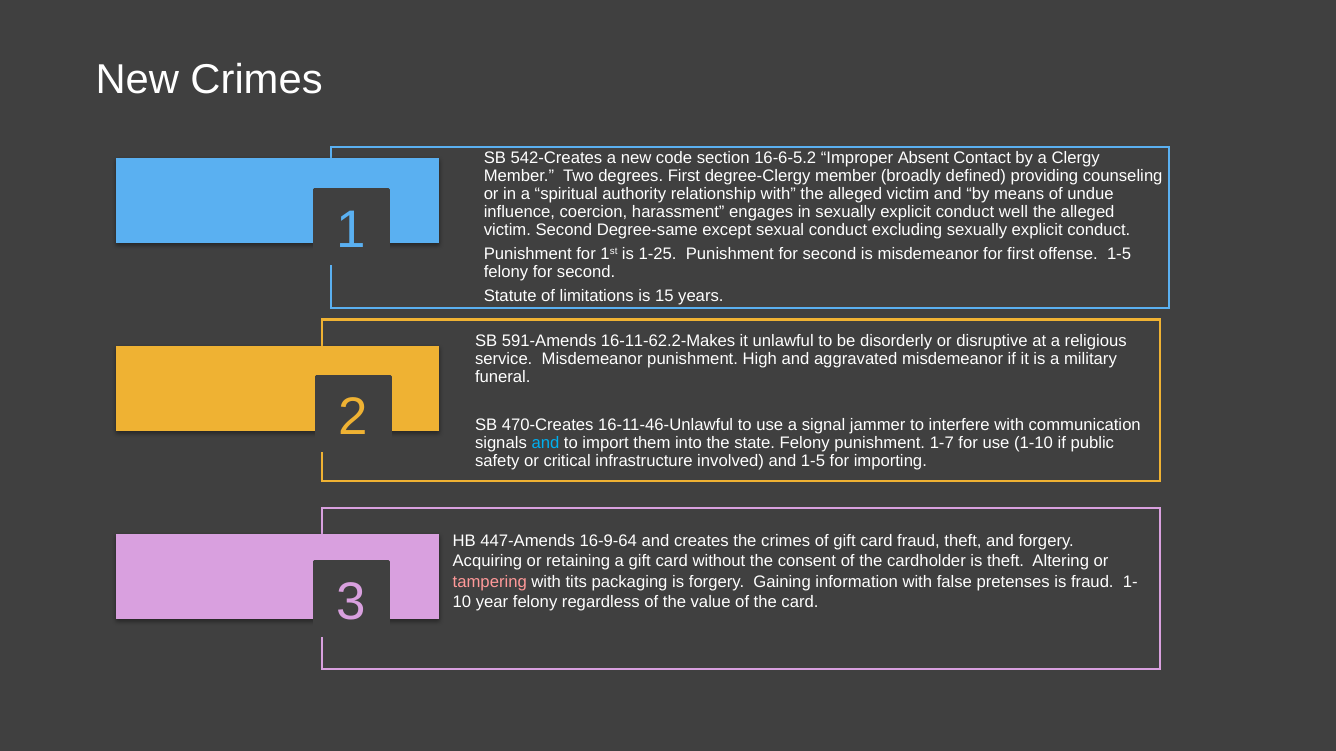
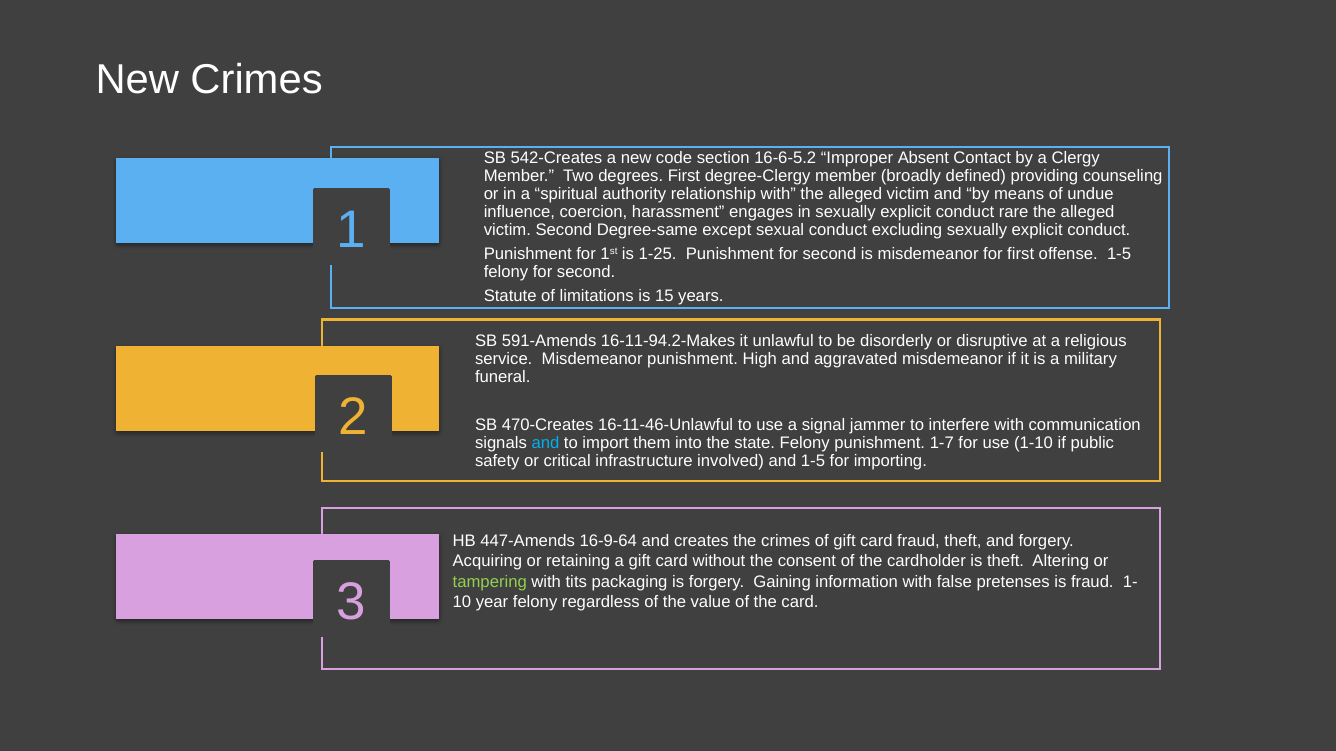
well: well -> rare (1014, 213)
16-11-62.2-Makes: 16-11-62.2-Makes -> 16-11-94.2-Makes (668, 342)
tampering colour: pink -> light green (490, 582)
